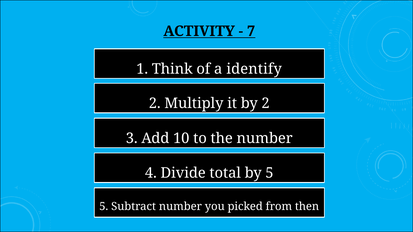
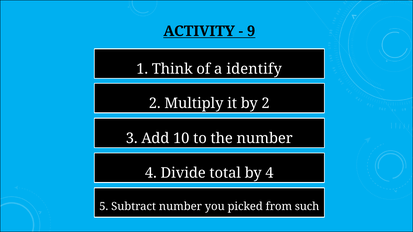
7: 7 -> 9 (251, 31)
by 5: 5 -> 4 (270, 173)
then: then -> such (307, 207)
